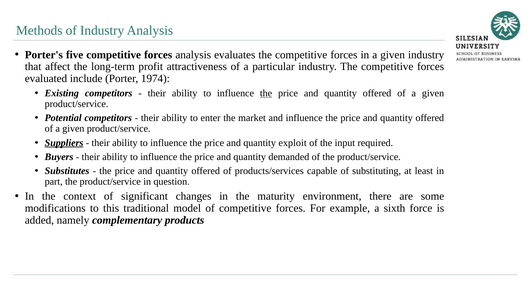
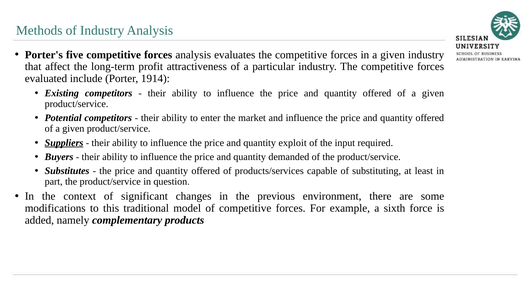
1974: 1974 -> 1914 (155, 79)
the underline: present -> none (266, 93)
maturity: maturity -> previous (276, 196)
